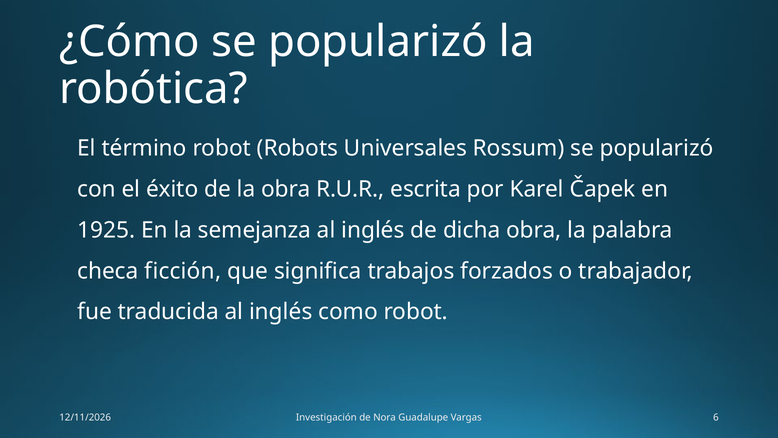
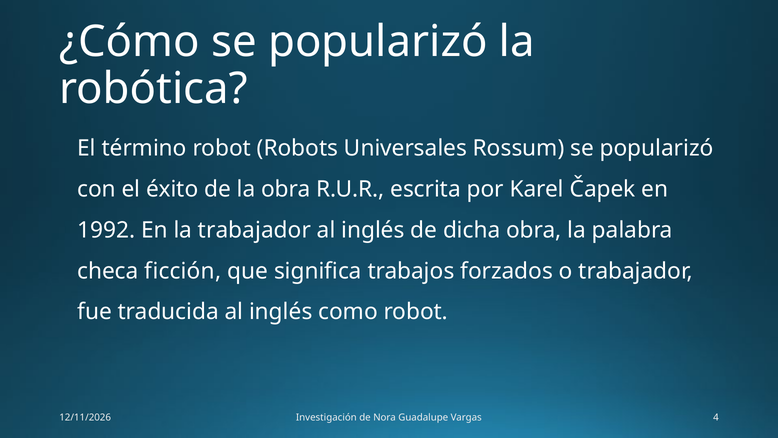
1925: 1925 -> 1992 (106, 230)
la semejanza: semejanza -> trabajador (254, 230)
6: 6 -> 4 (716, 417)
